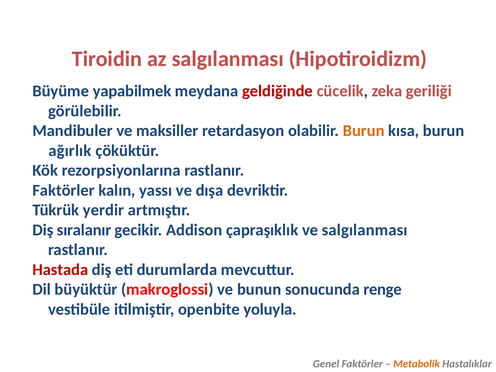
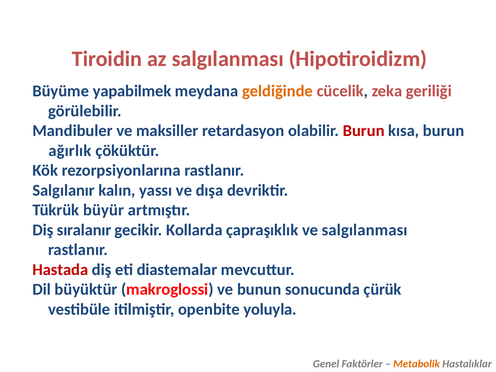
geldiğinde colour: red -> orange (277, 91)
Burun colour: orange -> red (364, 131)
Faktörler: Faktörler -> Salgılanır (64, 190)
yerdir: yerdir -> büyür (104, 210)
Addison: Addison -> Kollarda (194, 230)
durumlarda: durumlarda -> diastemalar (177, 270)
renge: renge -> çürük (383, 289)
